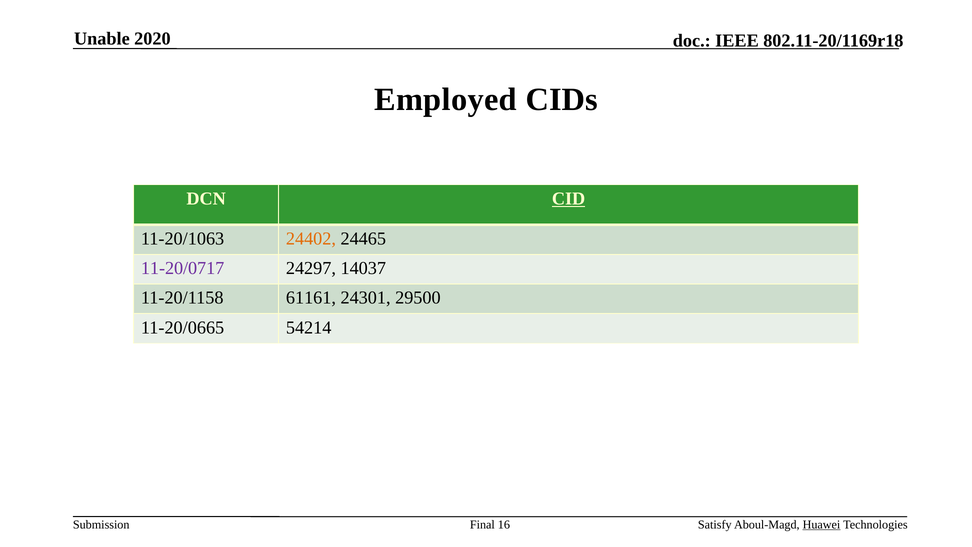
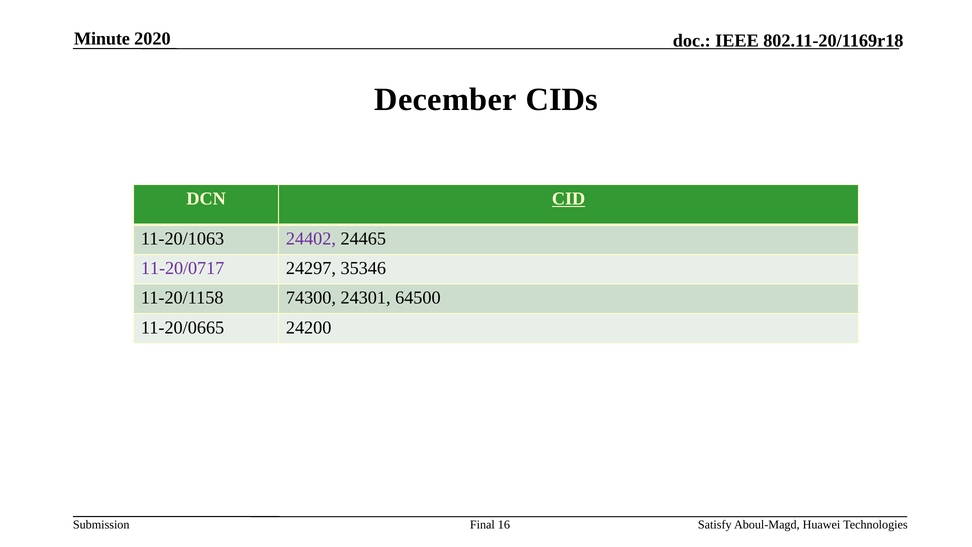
Unable: Unable -> Minute (102, 39)
Employed: Employed -> December (446, 99)
24402 colour: orange -> purple (311, 239)
14037: 14037 -> 35346 (363, 268)
61161: 61161 -> 74300 (311, 298)
29500: 29500 -> 64500 (418, 298)
54214: 54214 -> 24200 (309, 327)
Huawei underline: present -> none (821, 524)
